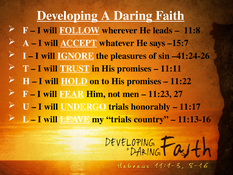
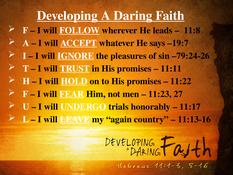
–15:7: –15:7 -> –19:7 (178, 43)
–41:24-26: –41:24-26 -> –79:24-26 (191, 56)
my trials: trials -> again (119, 119)
